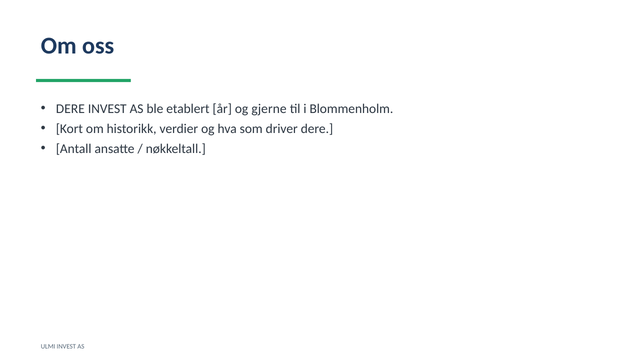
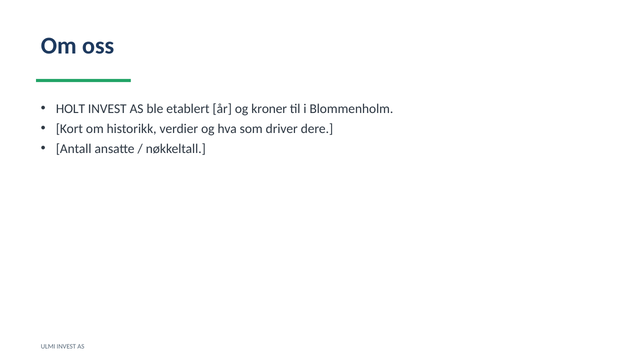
DERE: DERE -> HOLT (70, 109)
gjerne: gjerne -> kroner (269, 109)
